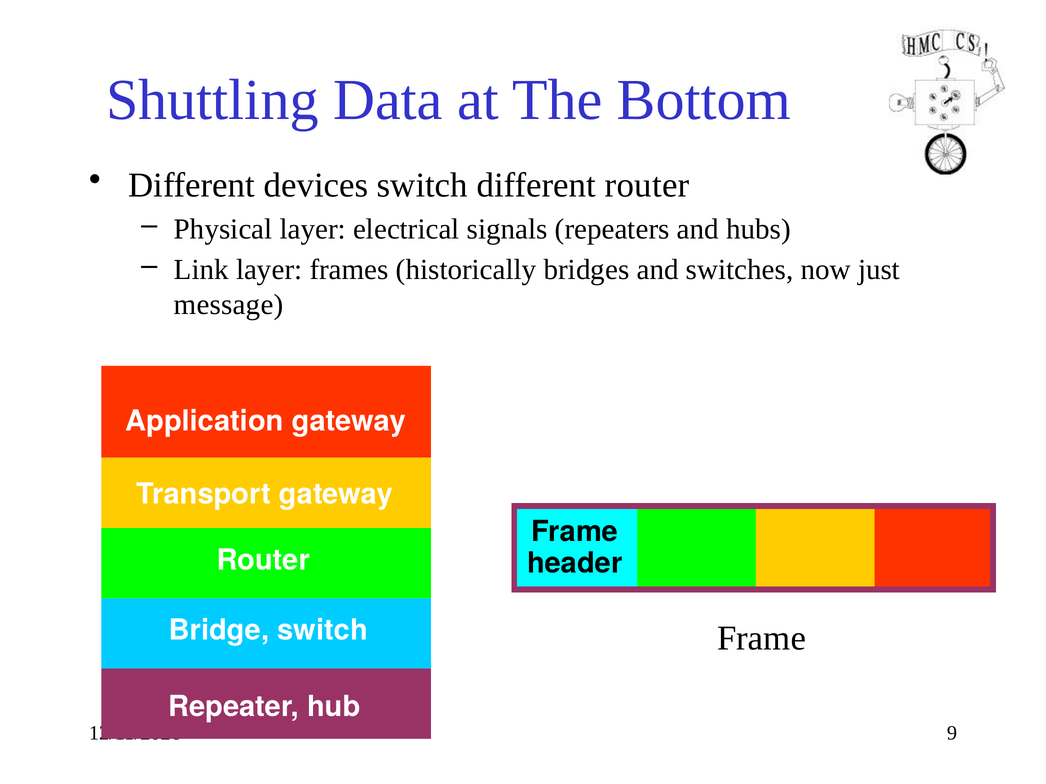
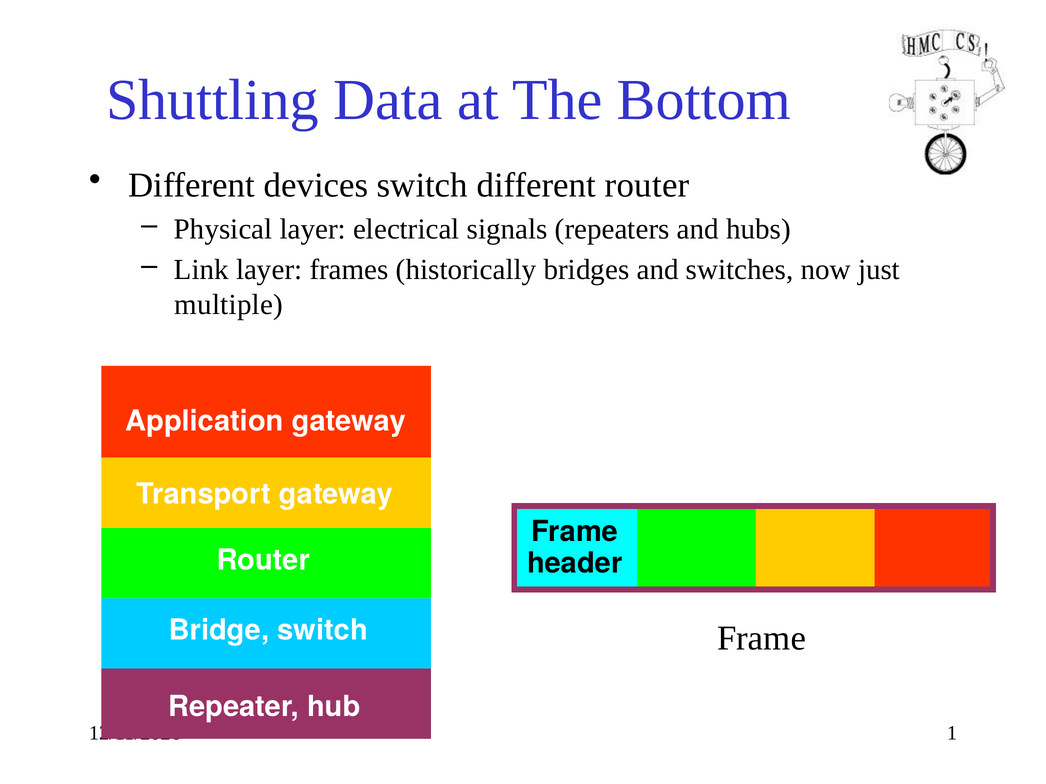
message: message -> multiple (229, 305)
9: 9 -> 1 (952, 734)
